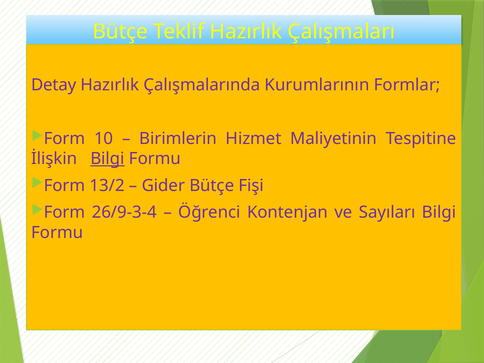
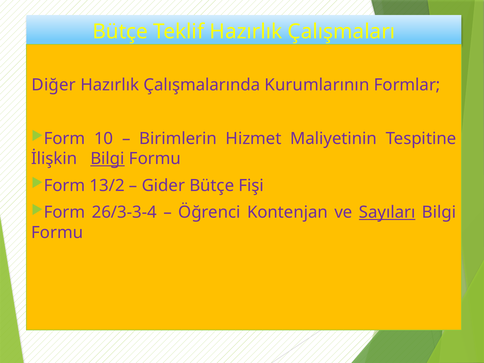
Detay: Detay -> Diğer (54, 85)
26/9-3-4: 26/9-3-4 -> 26/3-3-4 (124, 212)
Sayıları underline: none -> present (387, 212)
